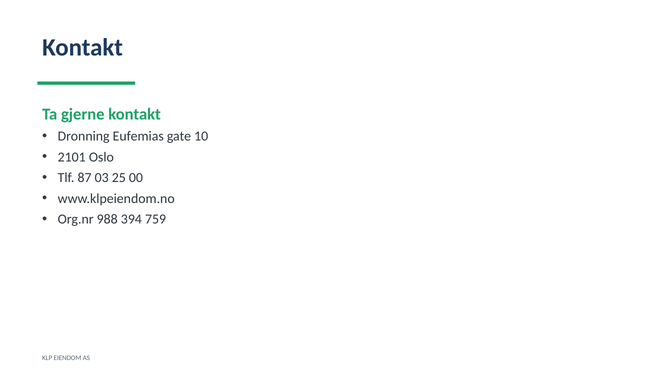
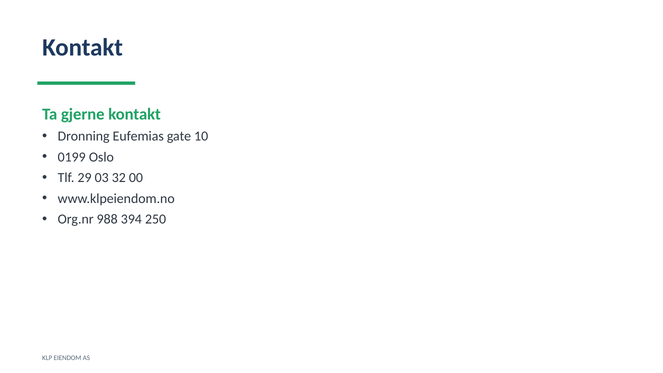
2101: 2101 -> 0199 (72, 157)
87: 87 -> 29 (85, 178)
25: 25 -> 32 (119, 178)
759: 759 -> 250 (156, 219)
